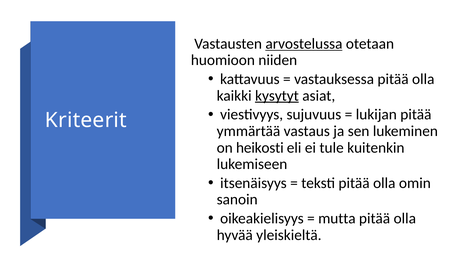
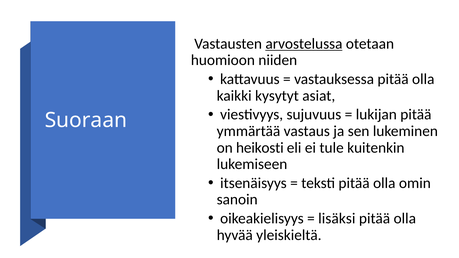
kysytyt underline: present -> none (277, 96)
Kriteerit: Kriteerit -> Suoraan (86, 120)
mutta: mutta -> lisäksi (337, 219)
